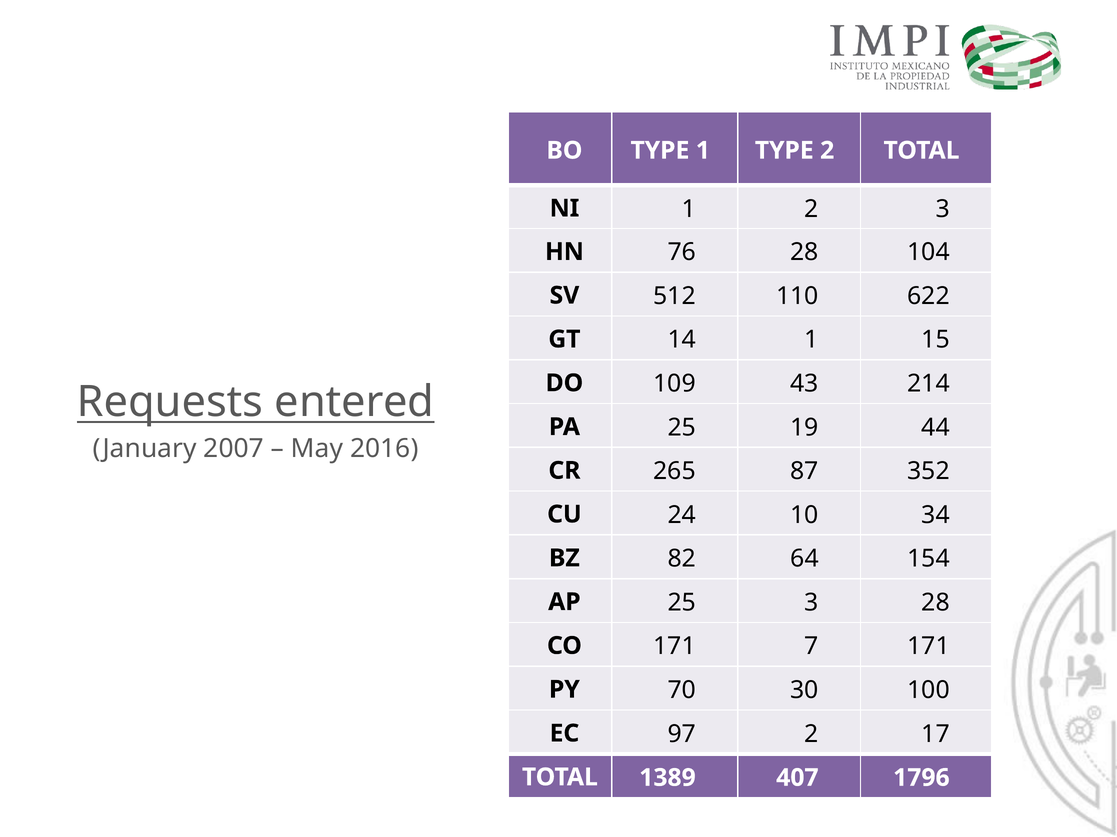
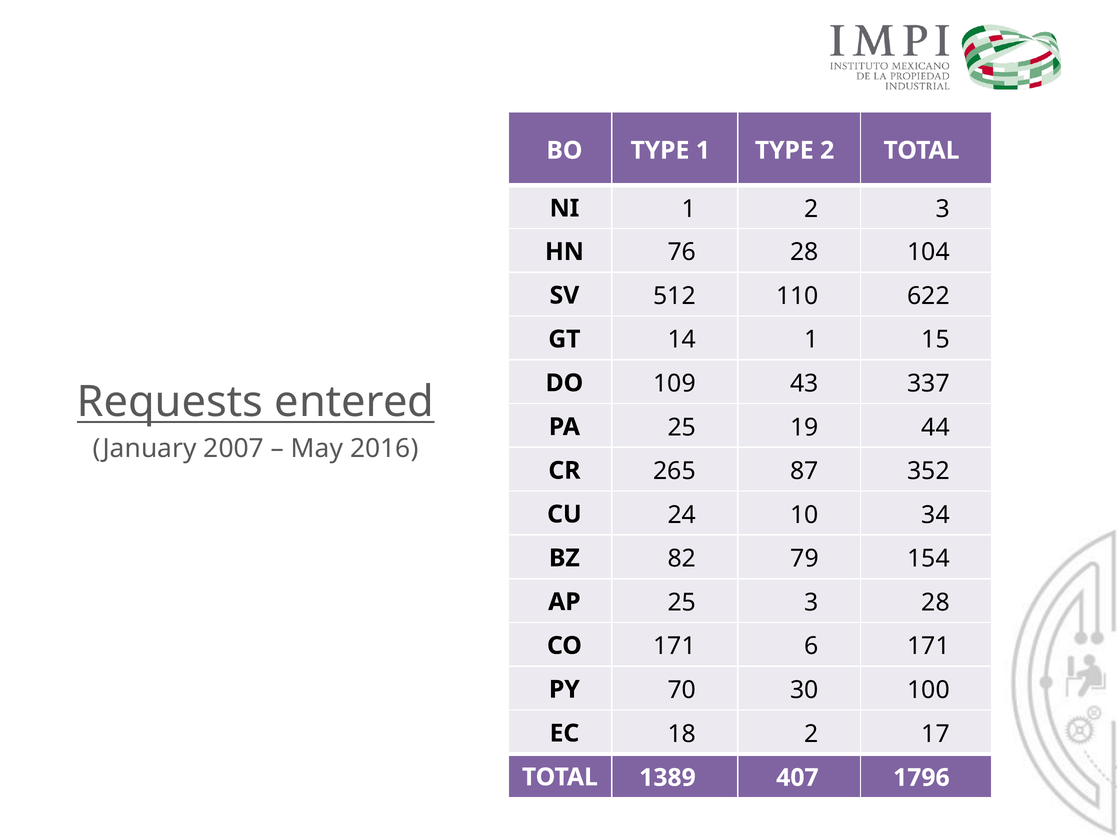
214: 214 -> 337 (929, 384)
64: 64 -> 79 (805, 559)
7: 7 -> 6 (812, 647)
97: 97 -> 18 (682, 735)
